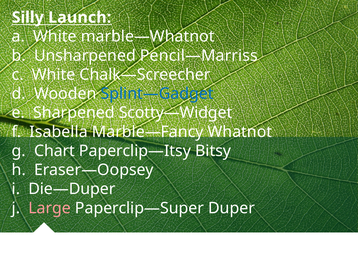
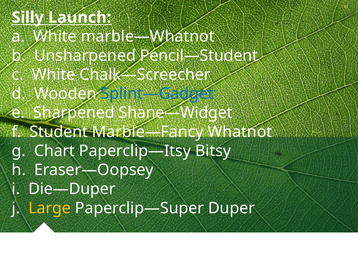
Pencil—Marriss: Pencil—Marriss -> Pencil—Student (199, 56)
Scotty—Widget: Scotty—Widget -> Shane—Widget (176, 113)
Isabella: Isabella -> Student (59, 132)
Large colour: pink -> yellow (50, 208)
